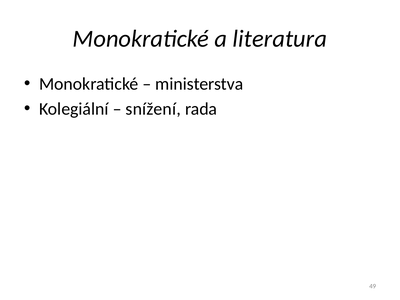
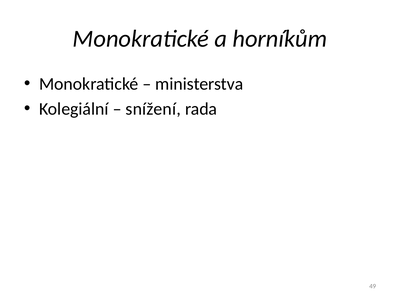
literatura: literatura -> horníkům (280, 39)
